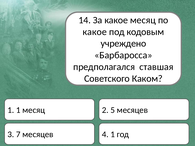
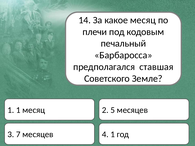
какое: какое -> плечи (95, 32)
учреждено: учреждено -> печальный (123, 44)
Каком: Каком -> Земле (147, 79)
